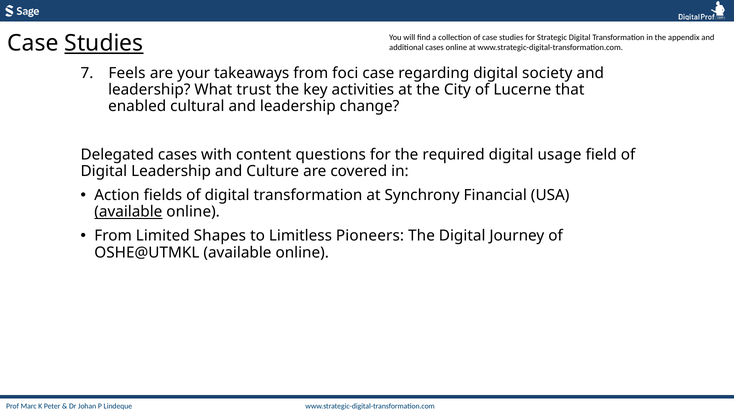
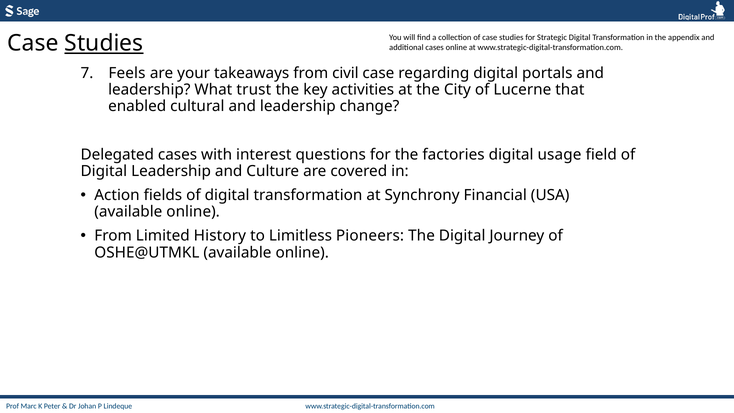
foci: foci -> civil (345, 73)
society: society -> portals (547, 73)
content: content -> interest (264, 155)
required: required -> factories (454, 155)
available underline: present -> none (128, 212)
Shapes: Shapes -> History (220, 236)
